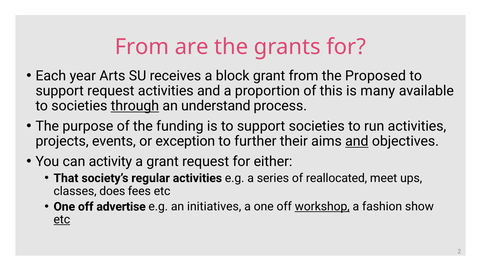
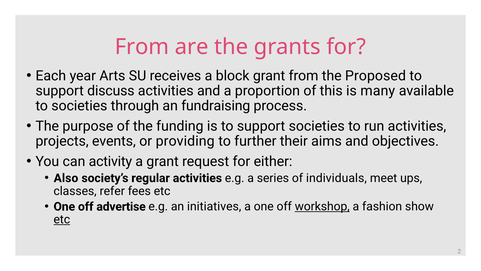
support request: request -> discuss (111, 91)
through underline: present -> none (135, 106)
understand: understand -> fundraising (216, 106)
exception: exception -> providing (185, 141)
and underline: present -> none (357, 141)
That: That -> Also (66, 178)
reallocated: reallocated -> individuals (336, 178)
does: does -> refer (112, 191)
